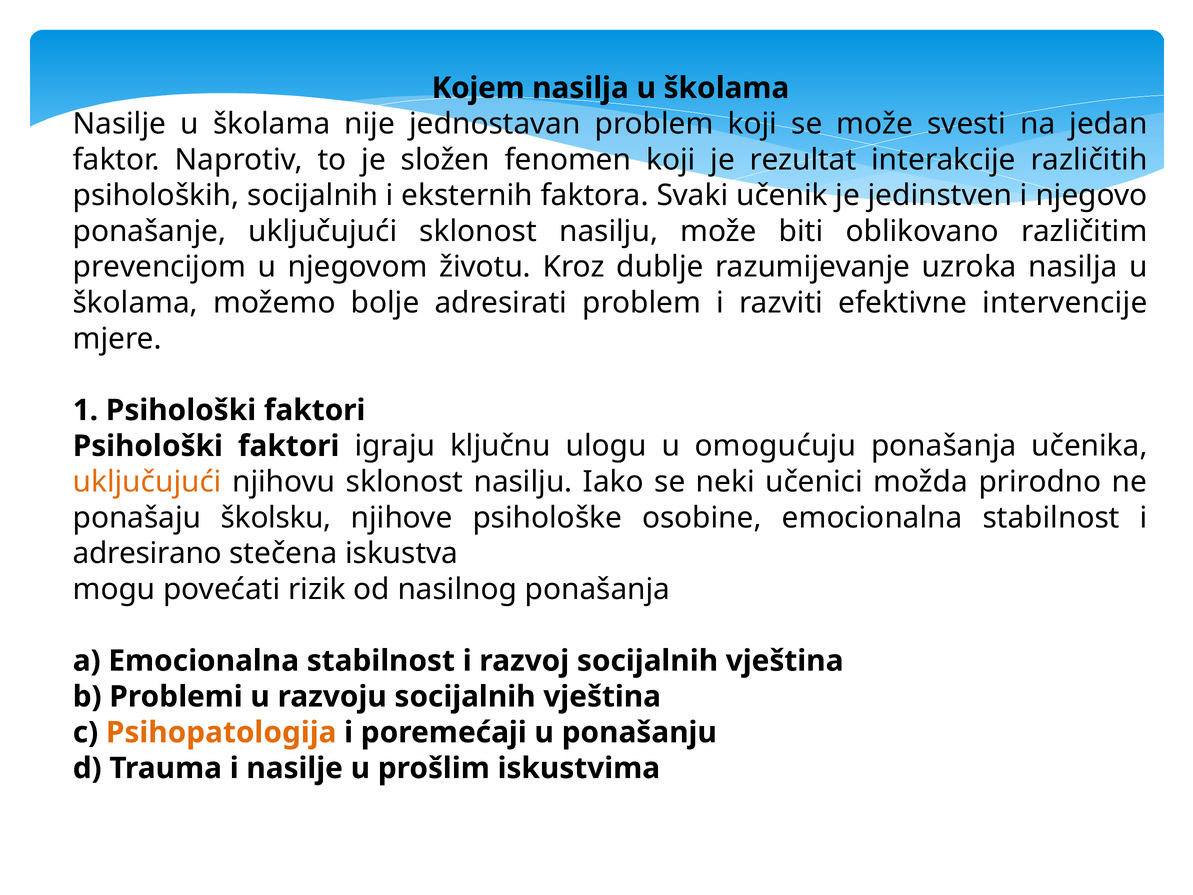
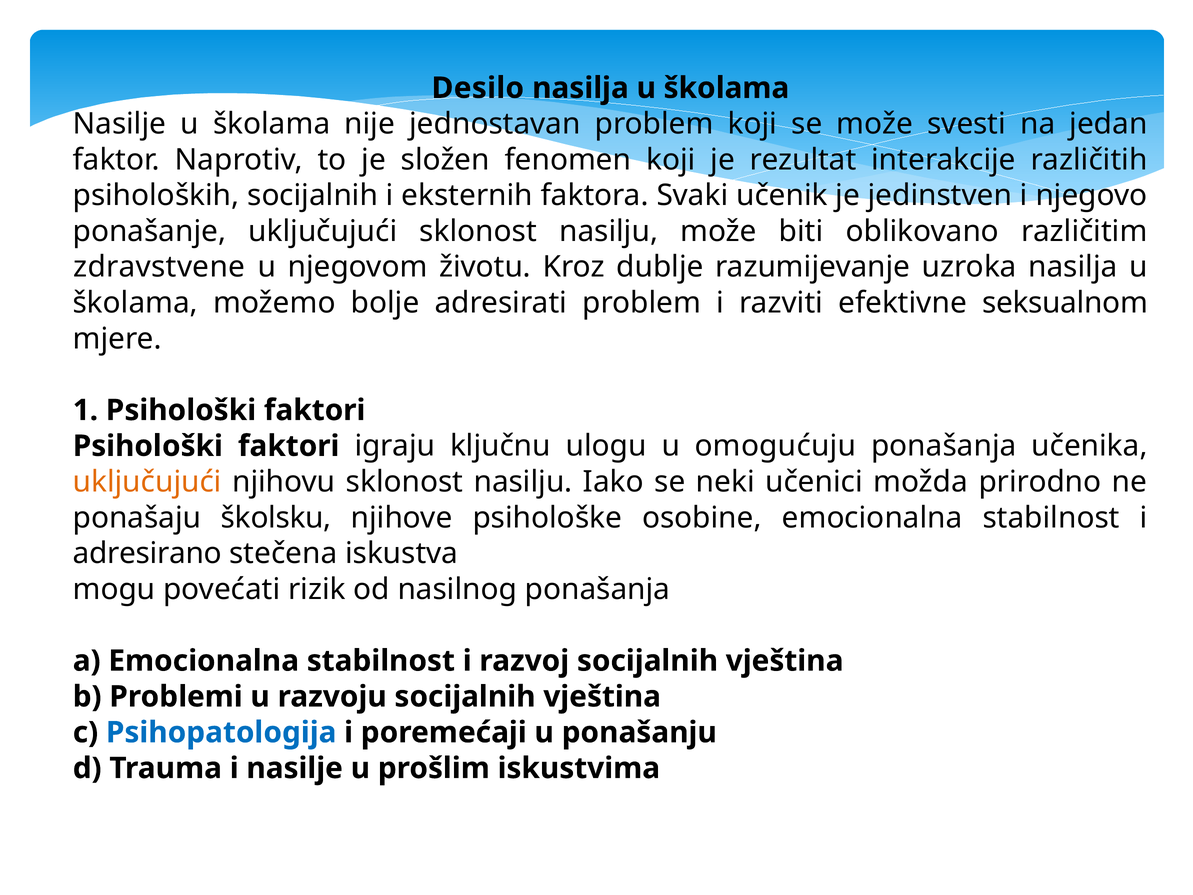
Kojem: Kojem -> Desilo (478, 88)
prevencijom: prevencijom -> zdravstvene (159, 267)
intervencije: intervencije -> seksualnom (1065, 303)
Psihopatologija colour: orange -> blue (221, 732)
